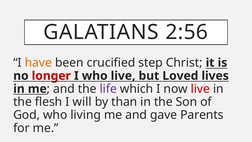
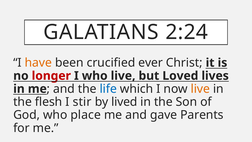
2:56: 2:56 -> 2:24 (187, 32)
step: step -> ever (151, 63)
life colour: purple -> blue (108, 89)
live colour: red -> orange (200, 89)
will: will -> stir (82, 102)
than: than -> lived (124, 102)
living: living -> place (86, 115)
